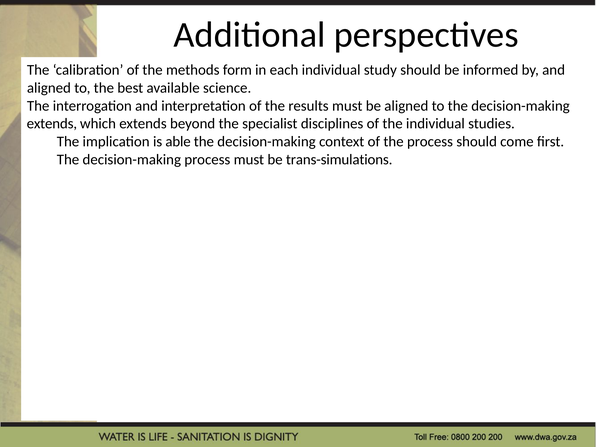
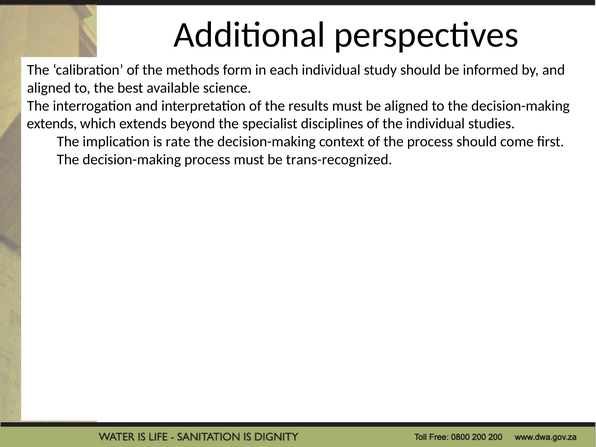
able: able -> rate (178, 142)
trans-simulations: trans-simulations -> trans-recognized (339, 159)
